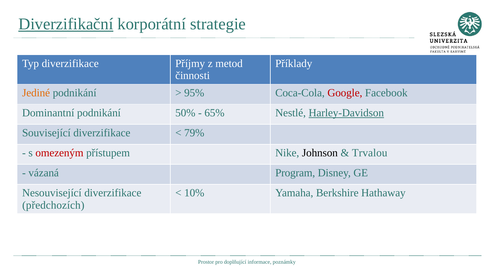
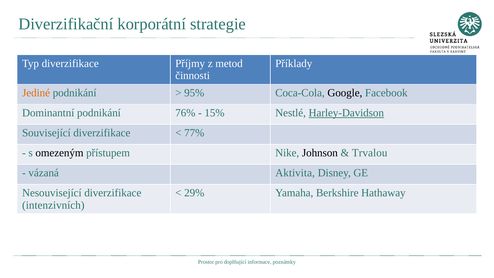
Diverzifikační underline: present -> none (66, 24)
Google colour: red -> black (345, 93)
50%: 50% -> 76% (185, 113)
65%: 65% -> 15% (214, 113)
79%: 79% -> 77% (194, 133)
omezeným colour: red -> black (59, 153)
Program: Program -> Aktivita (295, 173)
10%: 10% -> 29% (194, 193)
předchozích: předchozích -> intenzivních (53, 205)
